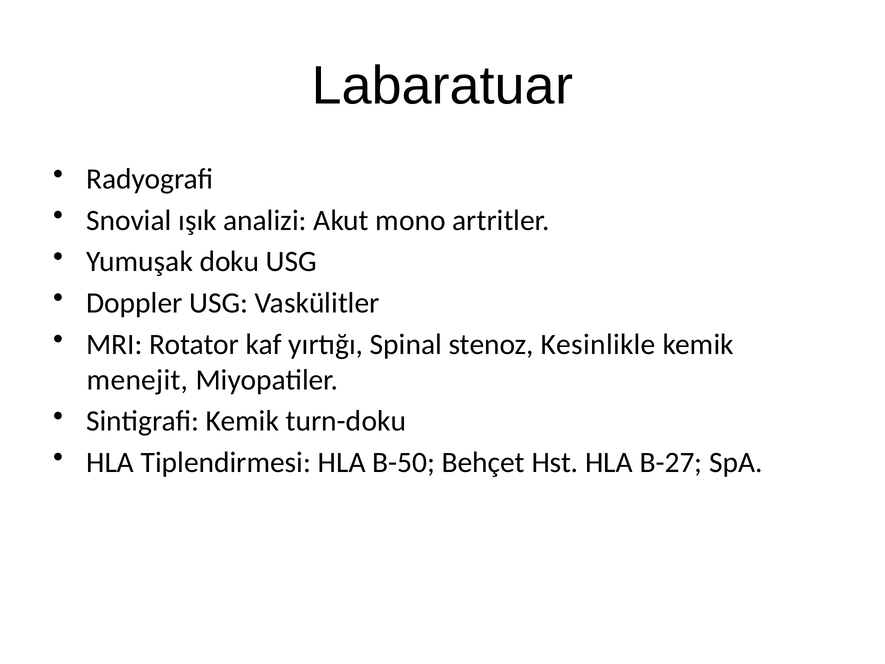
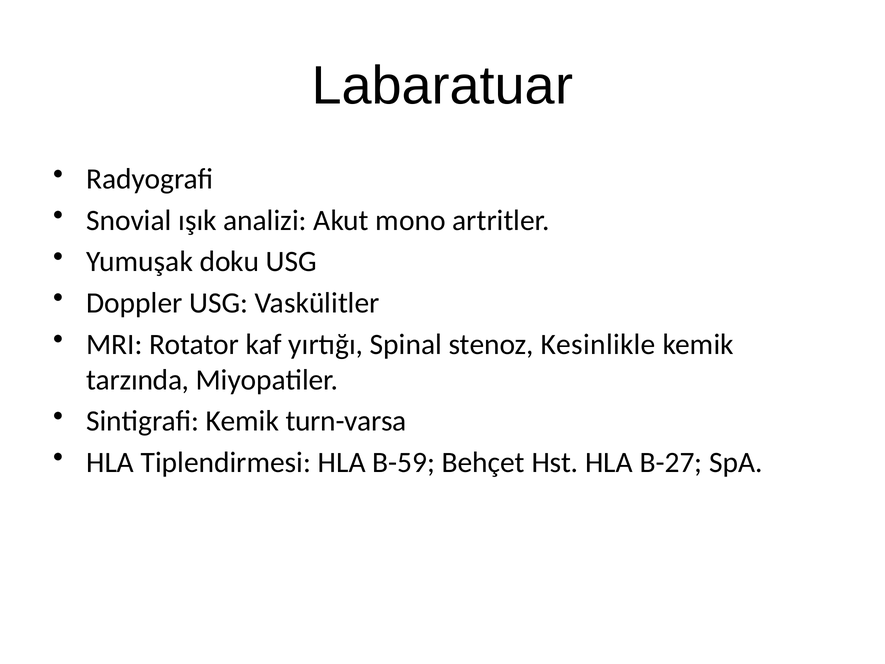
menejit: menejit -> tarzında (138, 380)
turn-doku: turn-doku -> turn-varsa (346, 421)
B-50: B-50 -> B-59 (404, 462)
